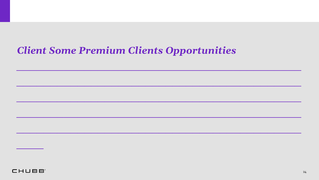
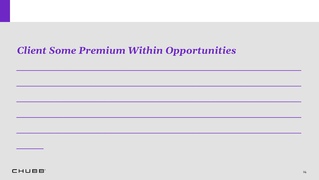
Clients: Clients -> Within (145, 50)
